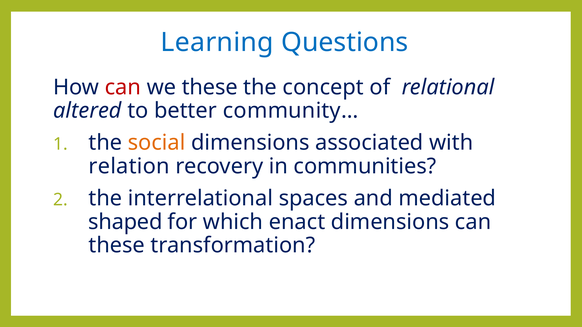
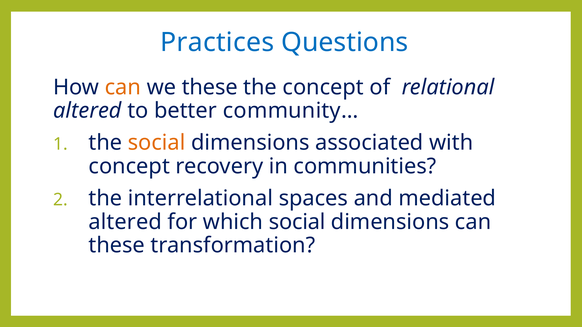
Learning: Learning -> Practices (217, 42)
can colour: red -> orange (123, 87)
relation: relation -> concept (129, 167)
shaped: shaped -> altered (125, 222)
which enact: enact -> social (297, 222)
